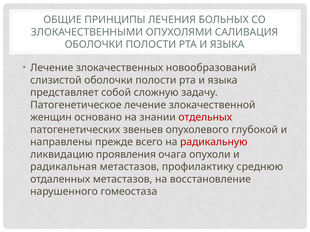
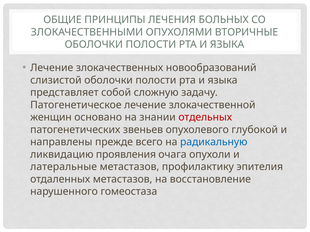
САЛИВАЦИЯ: САЛИВАЦИЯ -> ВТОРИЧНЫЕ (246, 32)
радикальную colour: red -> blue (214, 142)
радикальная: радикальная -> латеральные (64, 167)
среднюю: среднюю -> эпителия (260, 167)
